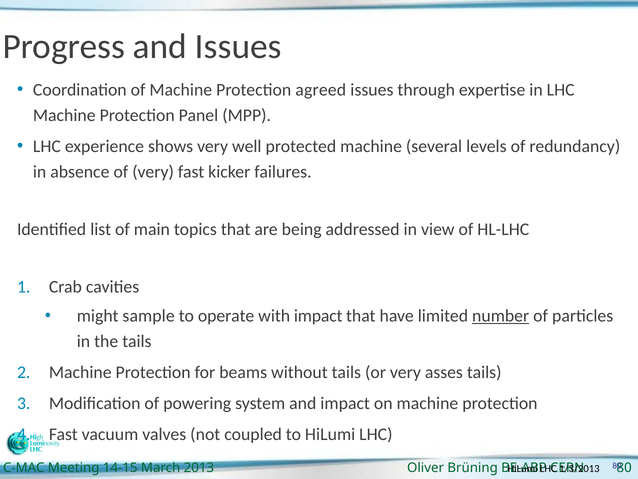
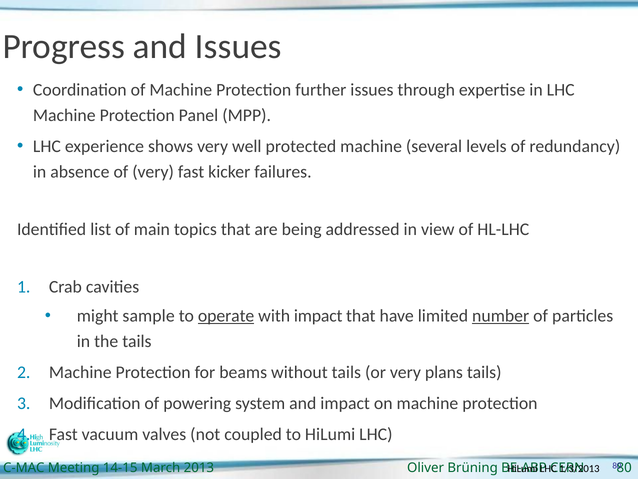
agreed: agreed -> further (321, 90)
operate underline: none -> present (226, 316)
asses: asses -> plans (444, 372)
